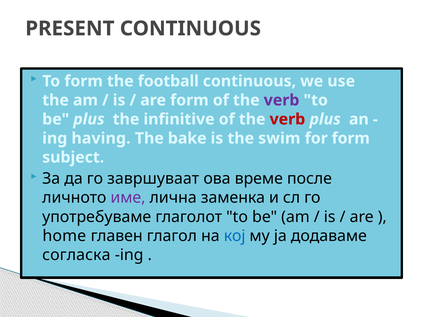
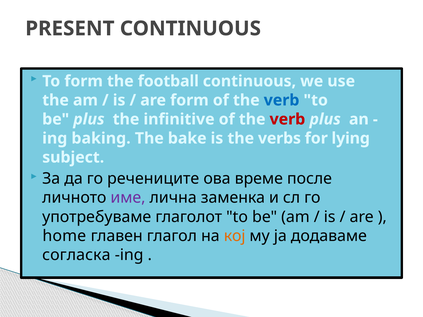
verb colour: purple -> blue (282, 100)
having: having -> baking (101, 138)
swim: swim -> verbs (279, 138)
for form: form -> lying (351, 138)
завршуваат: завршуваат -> речениците (153, 179)
кој colour: blue -> orange (235, 236)
